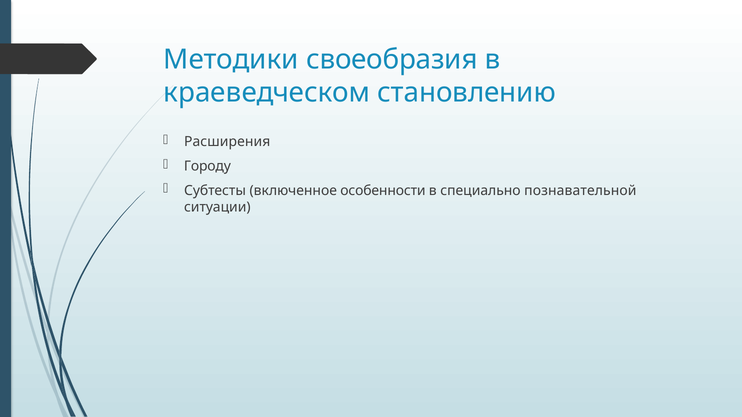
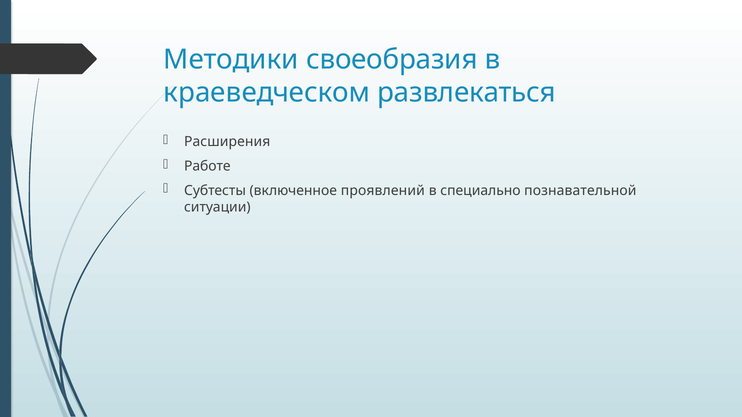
становлению: становлению -> развлекаться (467, 93)
Городу: Городу -> Работе (207, 166)
особенности: особенности -> проявлений (383, 191)
